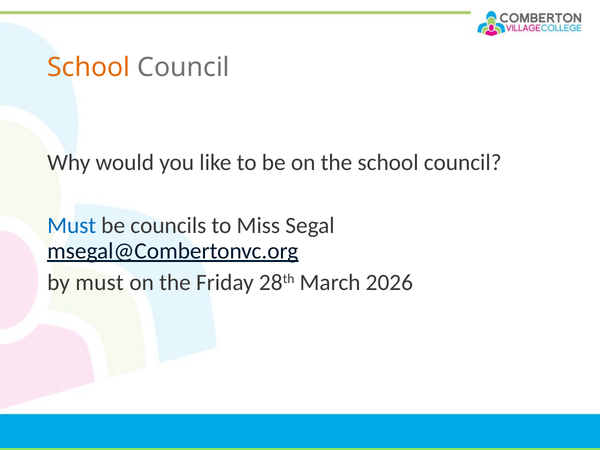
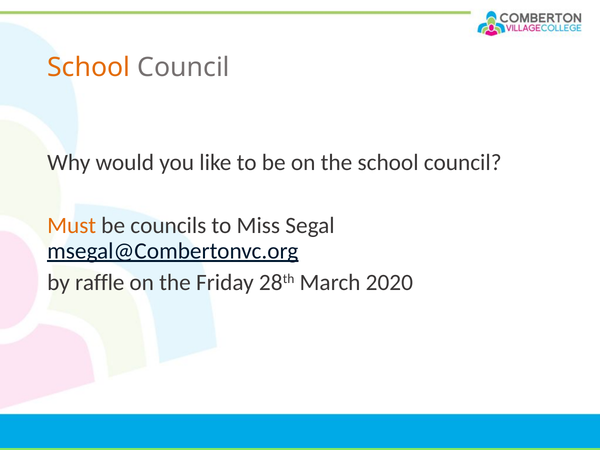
Must colour: blue -> orange (72, 225)
by must: must -> raffle (100, 283)
2026: 2026 -> 2020 (389, 283)
